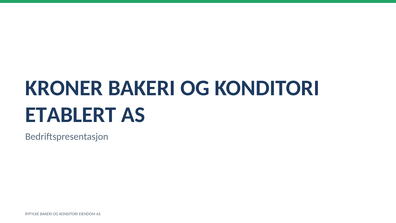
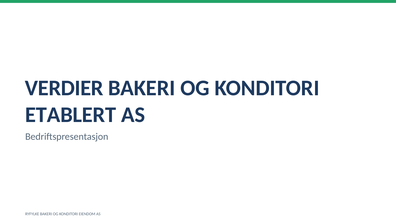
KRONER: KRONER -> VERDIER (64, 88)
